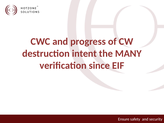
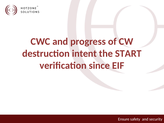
MANY: MANY -> START (128, 54)
